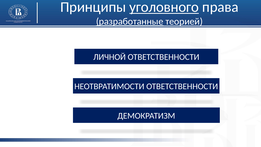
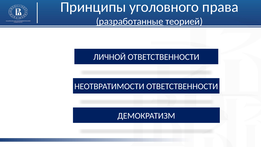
уголовного underline: present -> none (164, 7)
